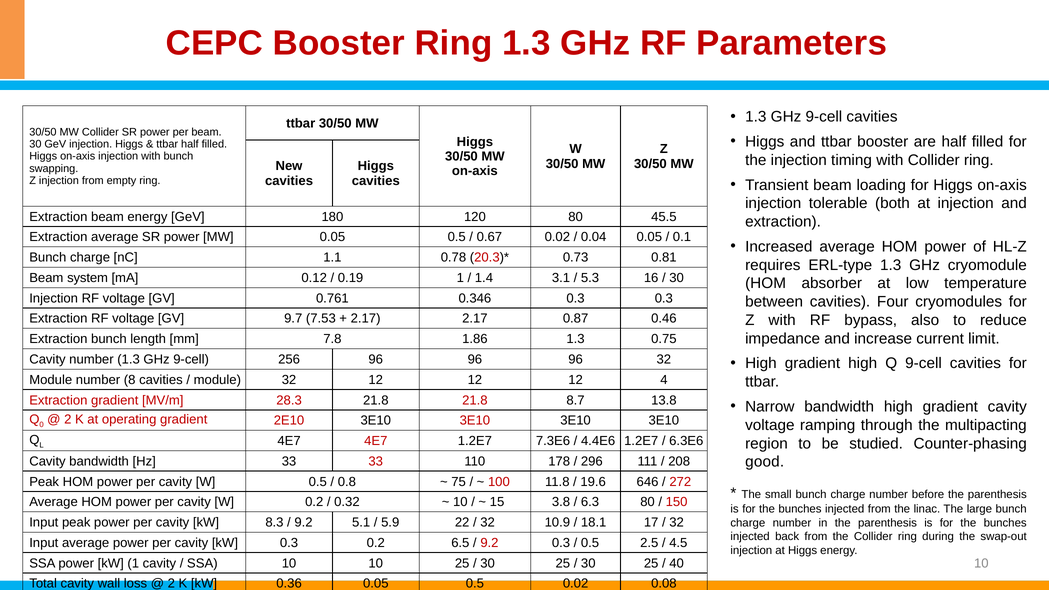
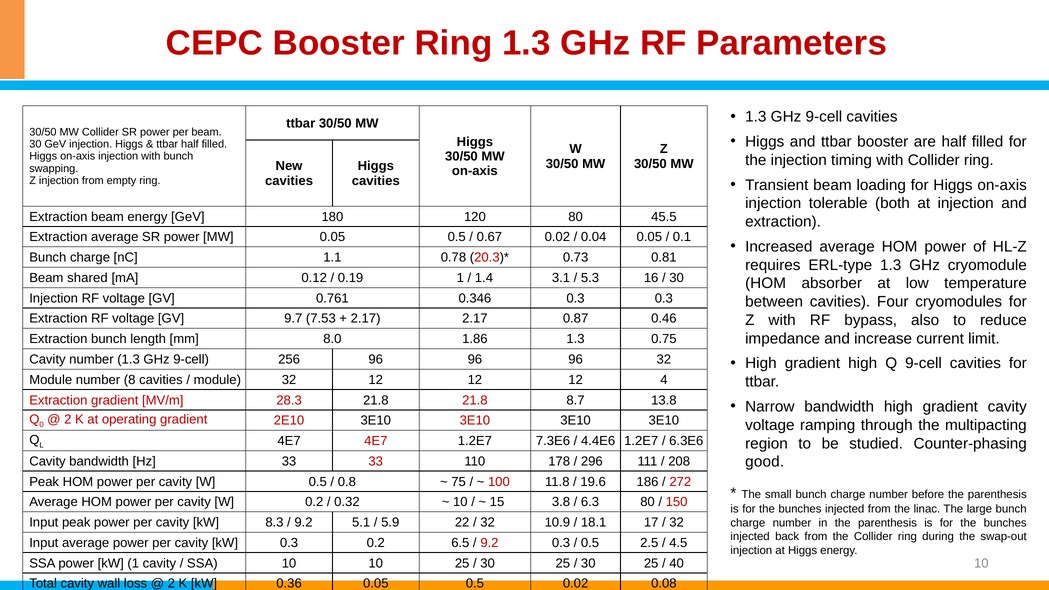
system: system -> shared (87, 278)
7.8: 7.8 -> 8.0 (332, 339)
646: 646 -> 186 (648, 482)
